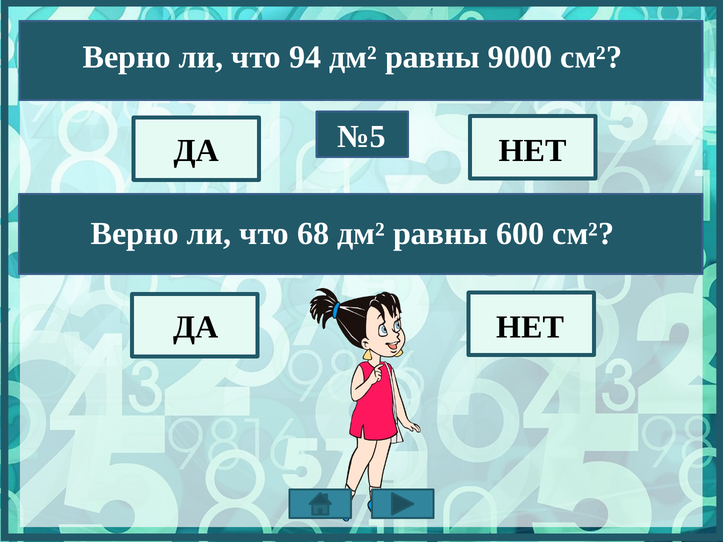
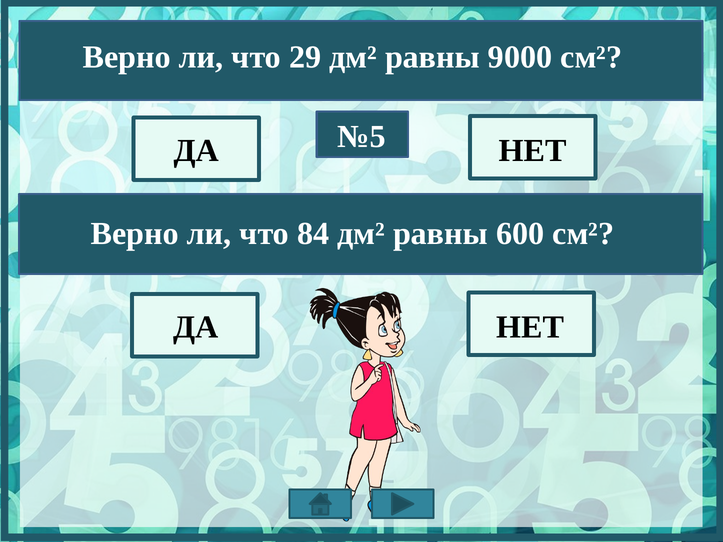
94: 94 -> 29 (305, 57)
68: 68 -> 84 (313, 234)
